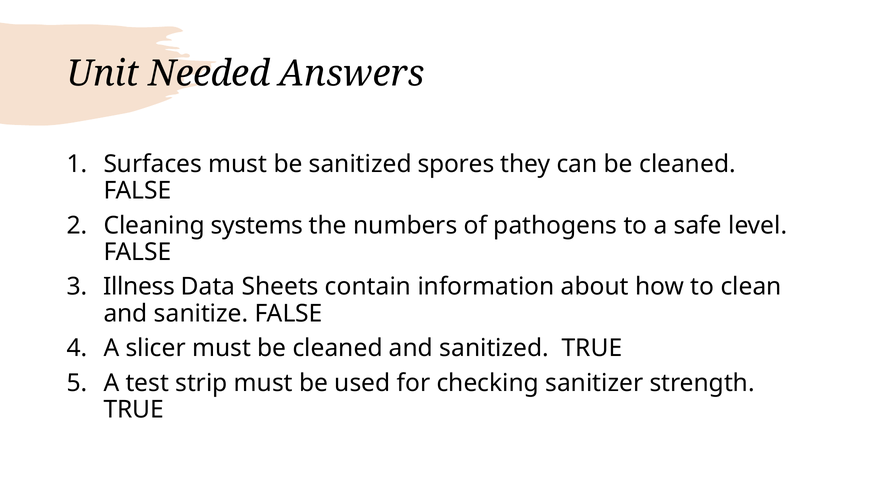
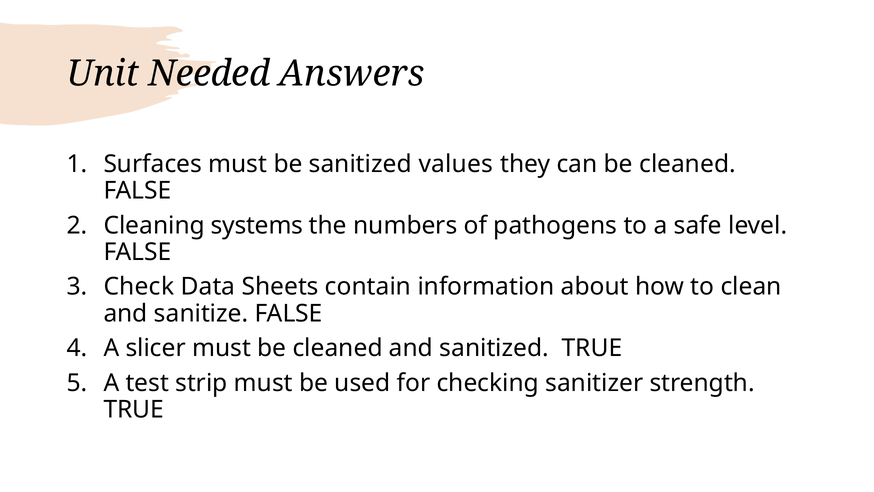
spores: spores -> values (456, 164)
Illness: Illness -> Check (139, 287)
